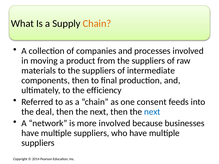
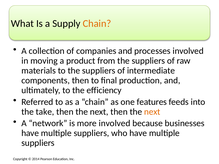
consent: consent -> features (152, 102)
deal: deal -> take (45, 112)
next colour: blue -> orange (152, 112)
